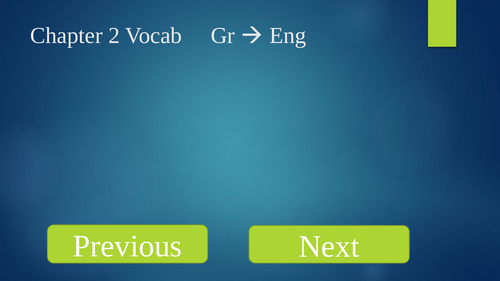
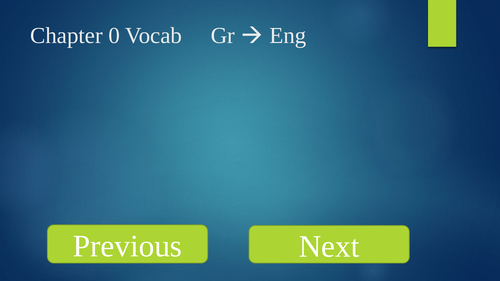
2: 2 -> 0 (114, 36)
